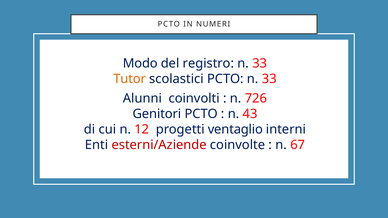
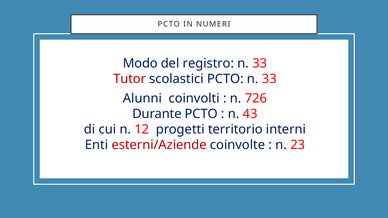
Tutor colour: orange -> red (130, 79)
Genitori: Genitori -> Durante (157, 114)
ventaglio: ventaglio -> territorio (235, 130)
67: 67 -> 23 (298, 145)
